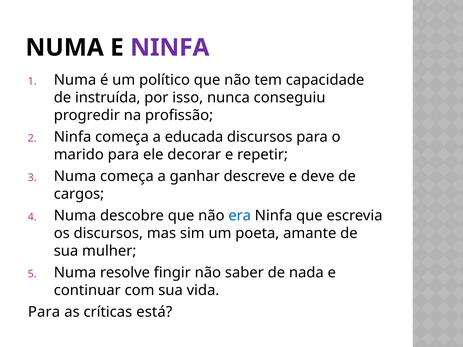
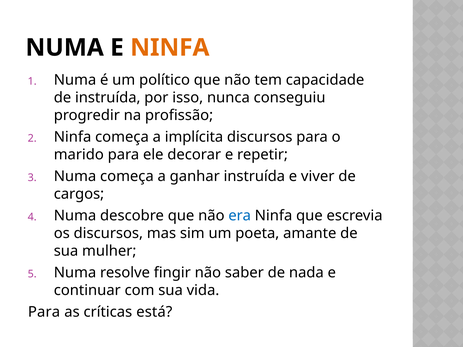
NINFA colour: purple -> orange (170, 48)
educada: educada -> implícita (194, 137)
ganhar descreve: descreve -> instruída (254, 176)
deve: deve -> viver (318, 176)
